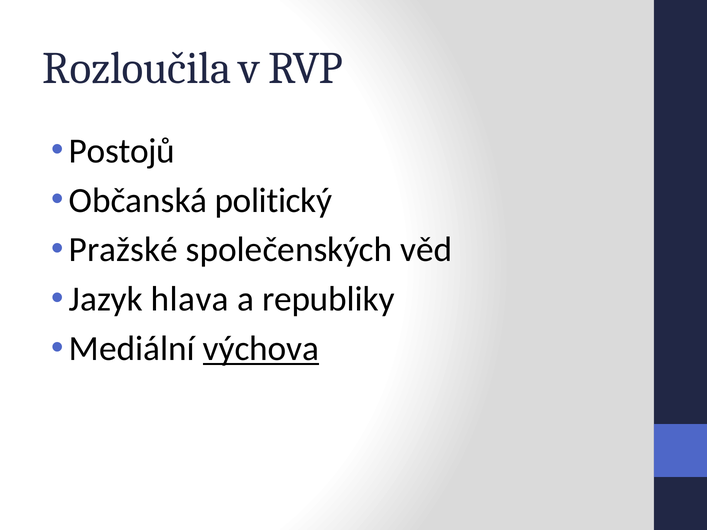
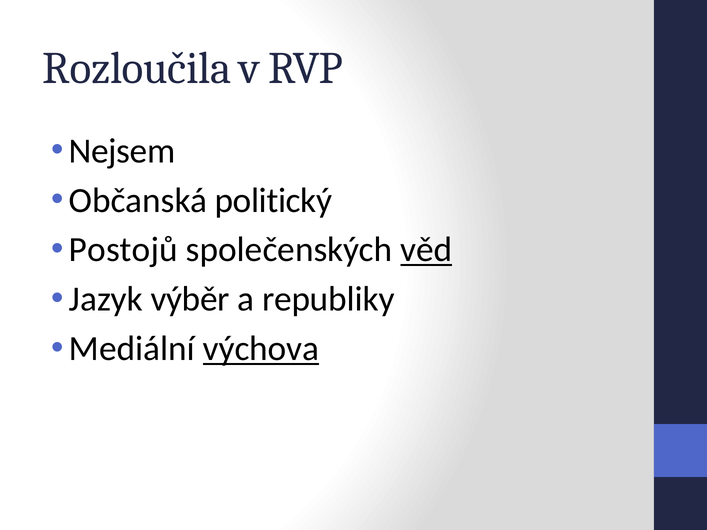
Postojů: Postojů -> Nejsem (122, 151)
Pražské: Pražské -> Postojů (123, 250)
věd underline: none -> present (426, 250)
hlava: hlava -> výběr (190, 299)
